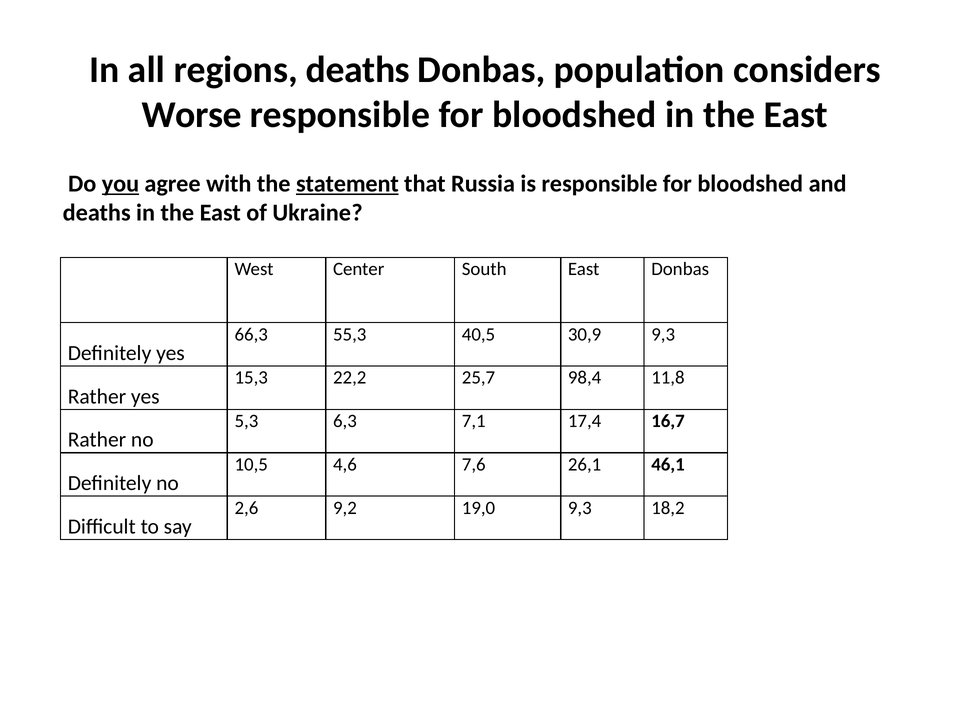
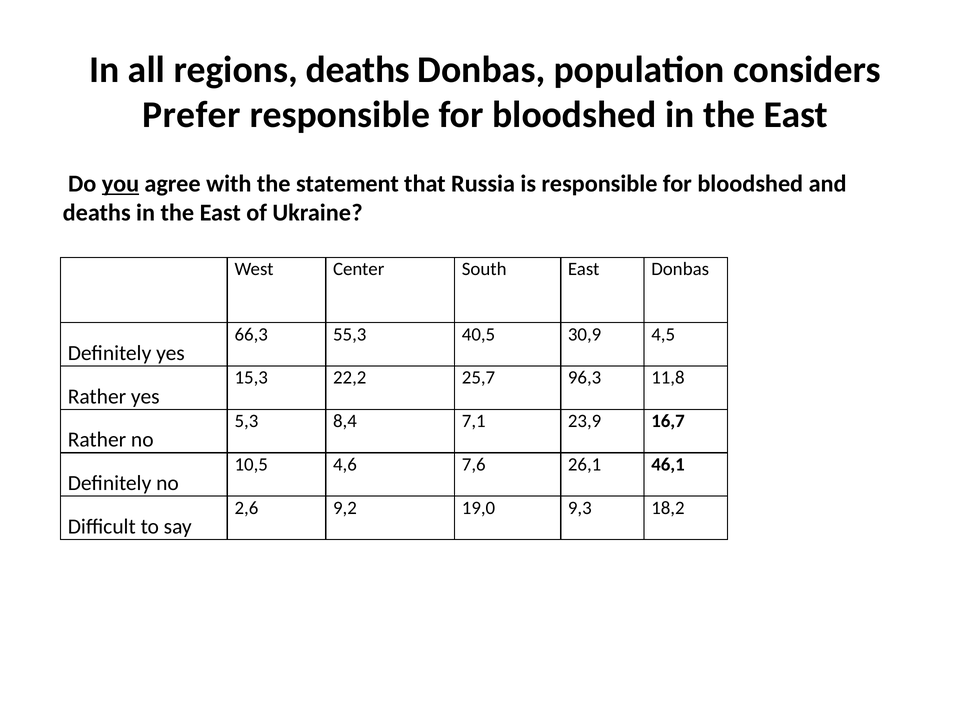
Worse: Worse -> Prefer (191, 115)
statement underline: present -> none (347, 184)
30,9 9,3: 9,3 -> 4,5 (663, 335)
98,4: 98,4 -> 96,3 (585, 378)
6,3: 6,3 -> 8,4 (345, 421)
17,4: 17,4 -> 23,9 (585, 421)
